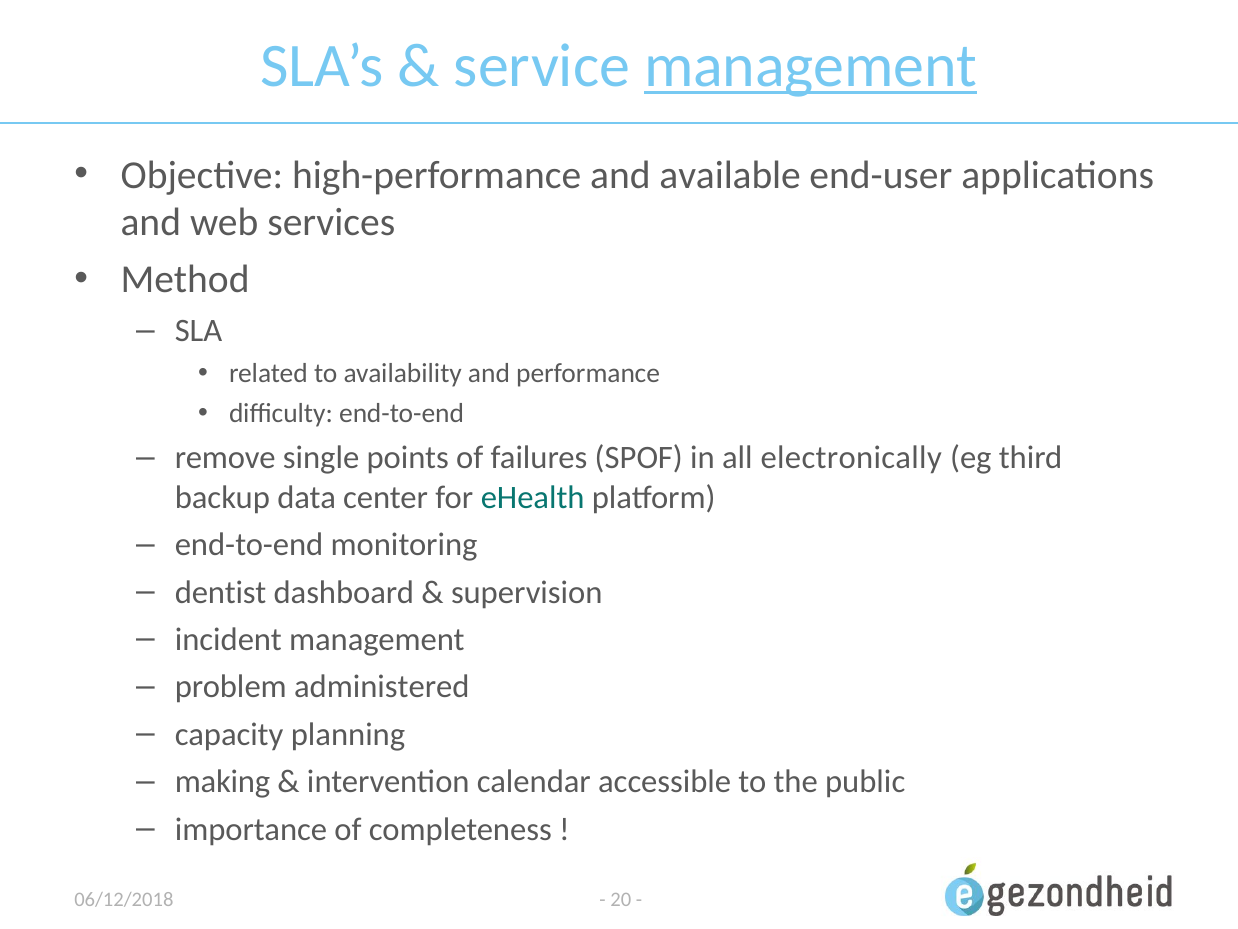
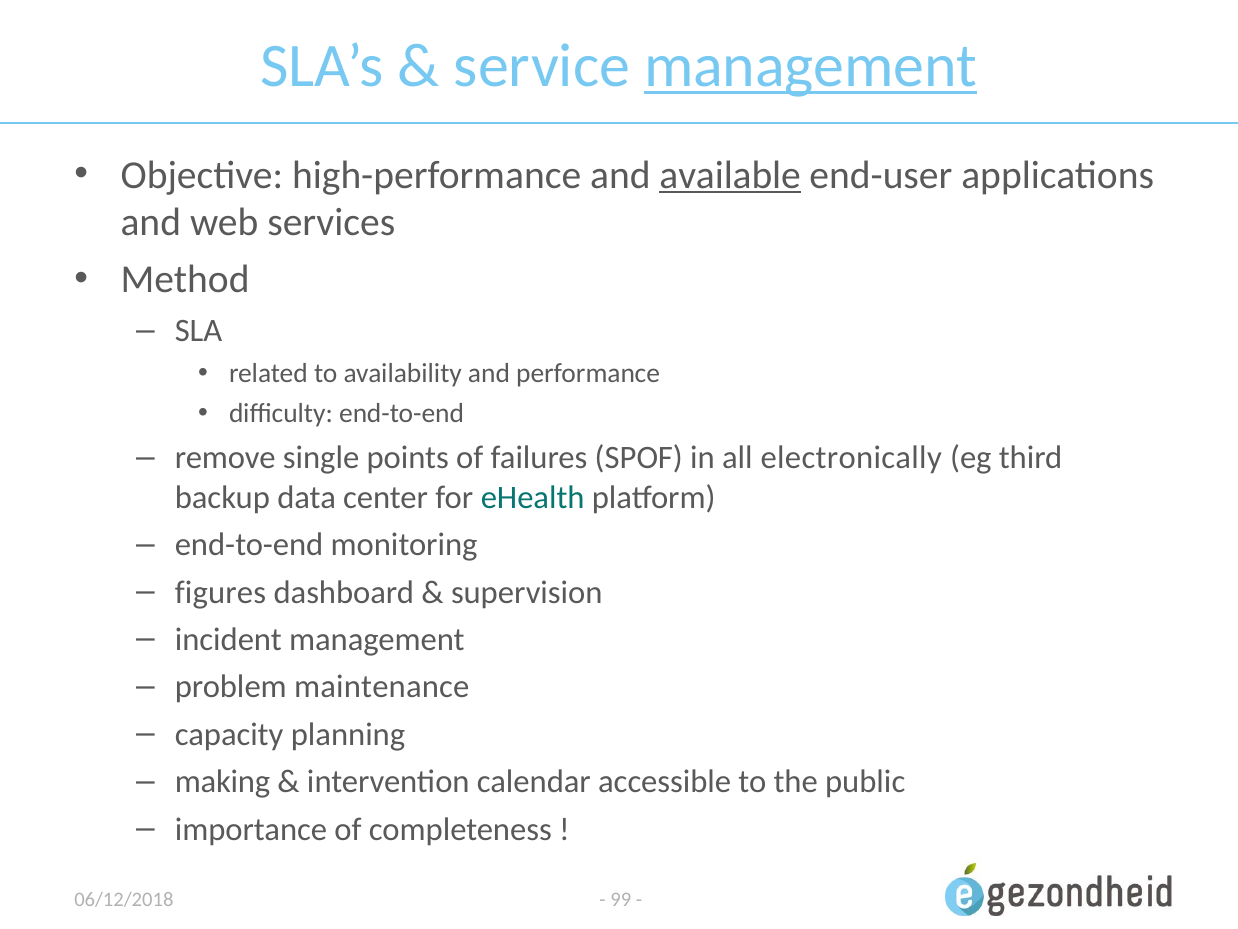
available underline: none -> present (730, 175)
dentist: dentist -> figures (220, 592)
administered: administered -> maintenance (382, 687)
20: 20 -> 99 (621, 900)
